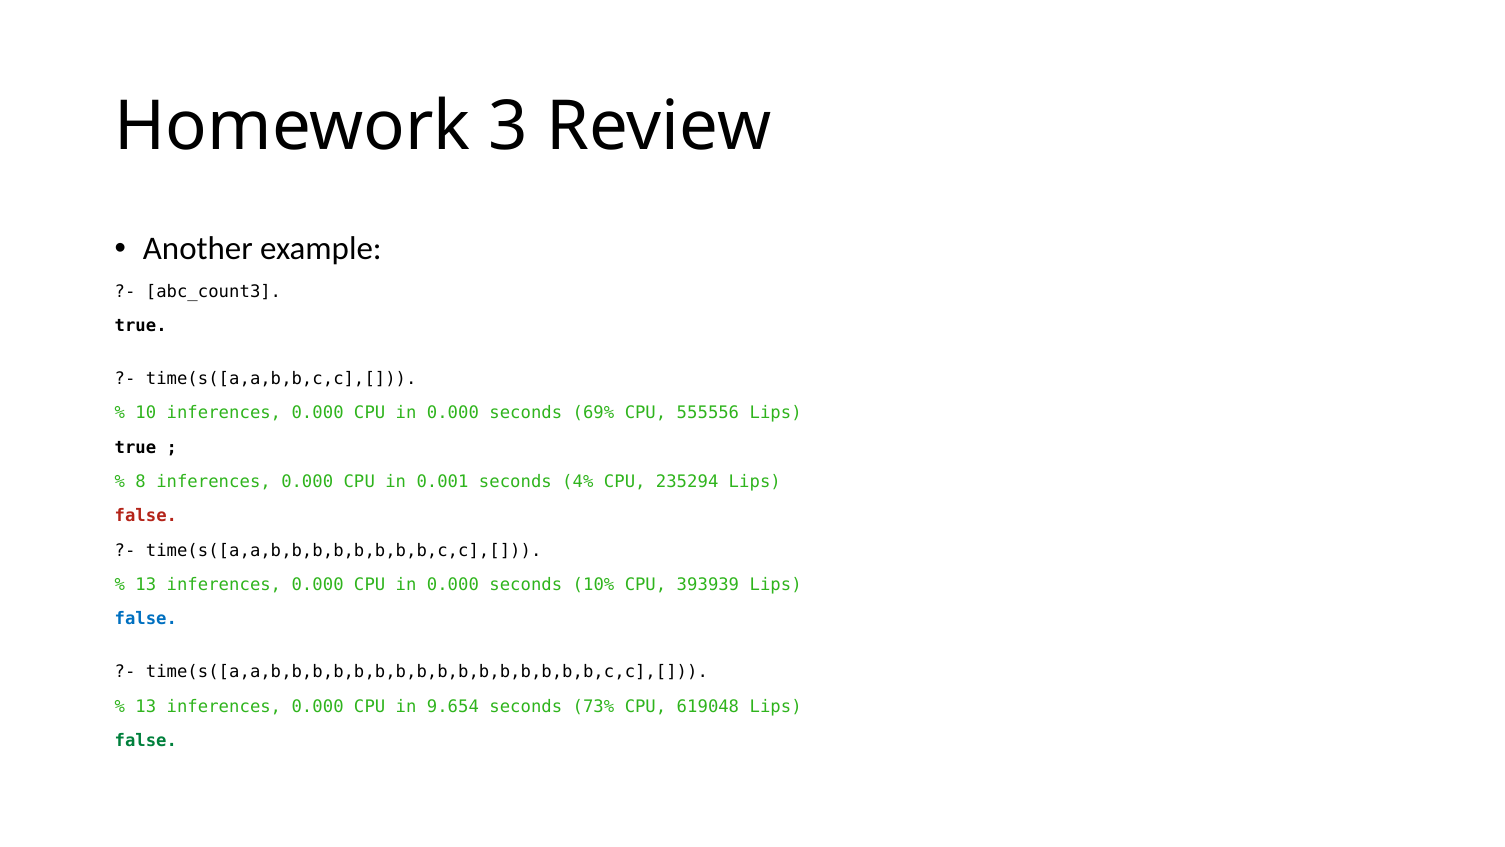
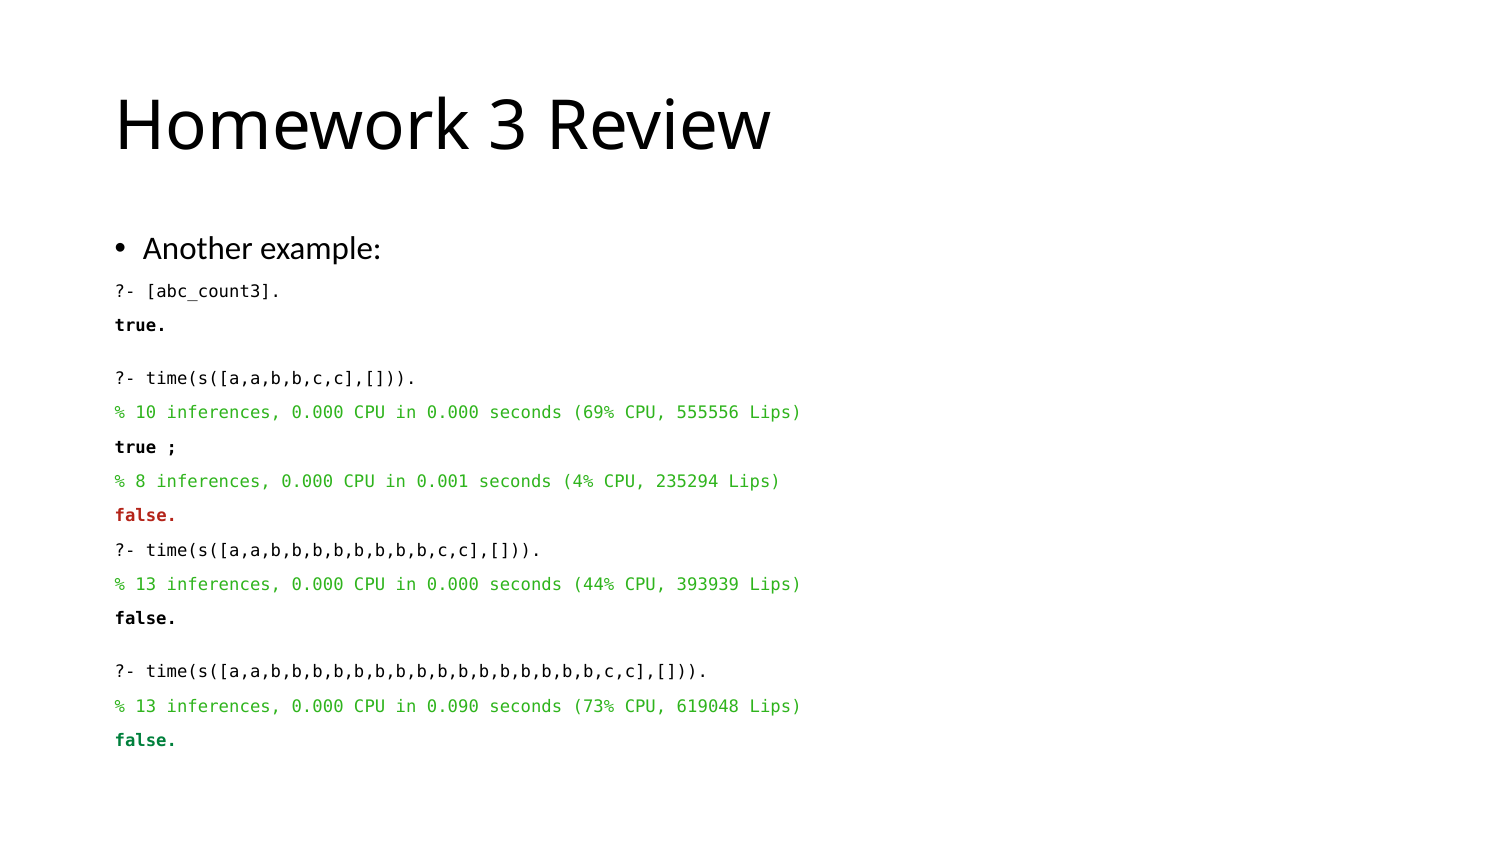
10%: 10% -> 44% (594, 585)
false colour: blue -> black (146, 619)
9.654: 9.654 -> 0.090 (453, 706)
